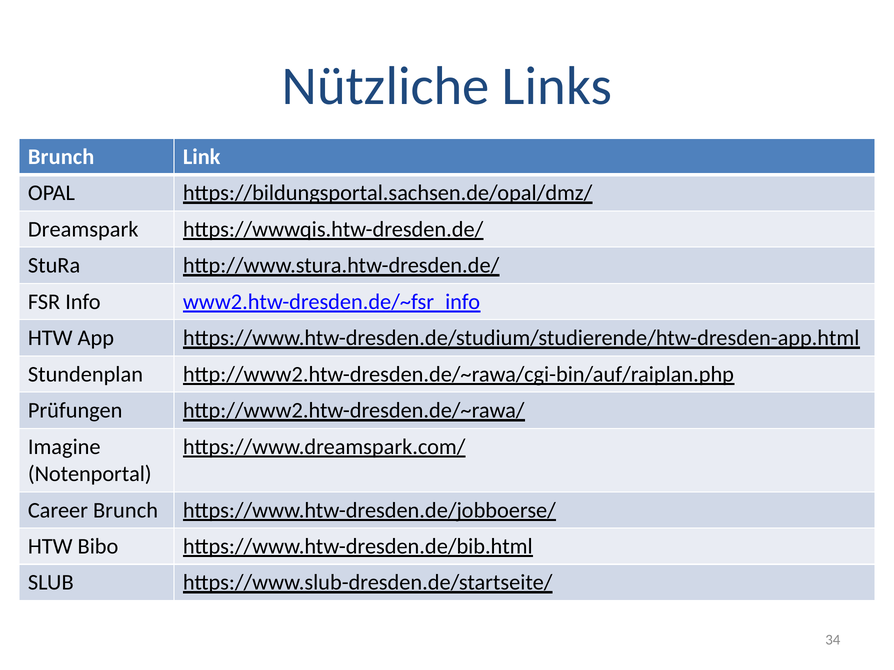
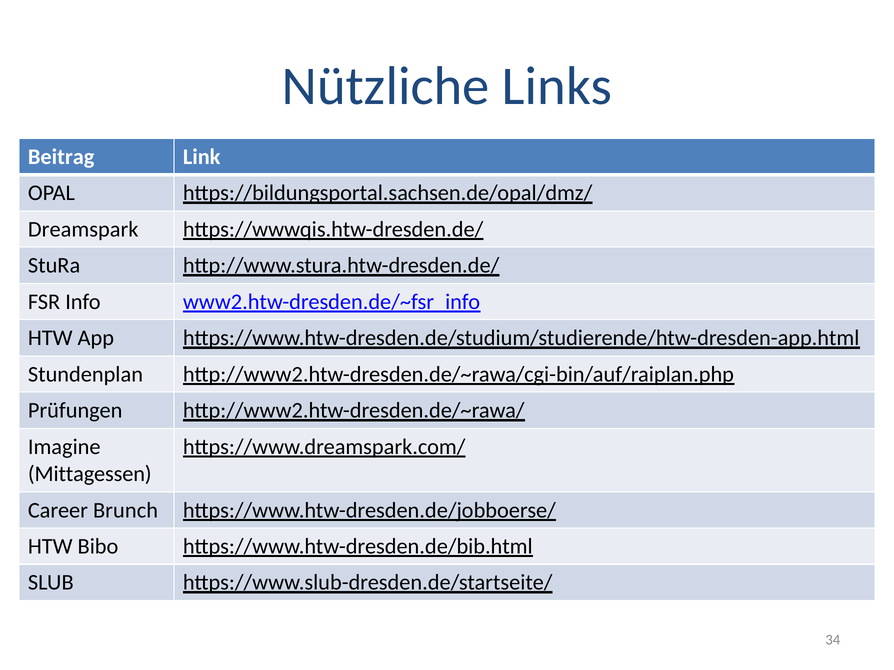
Brunch: Brunch -> Beitrag (61, 157)
Notenportal: Notenportal -> Mittagessen (90, 474)
